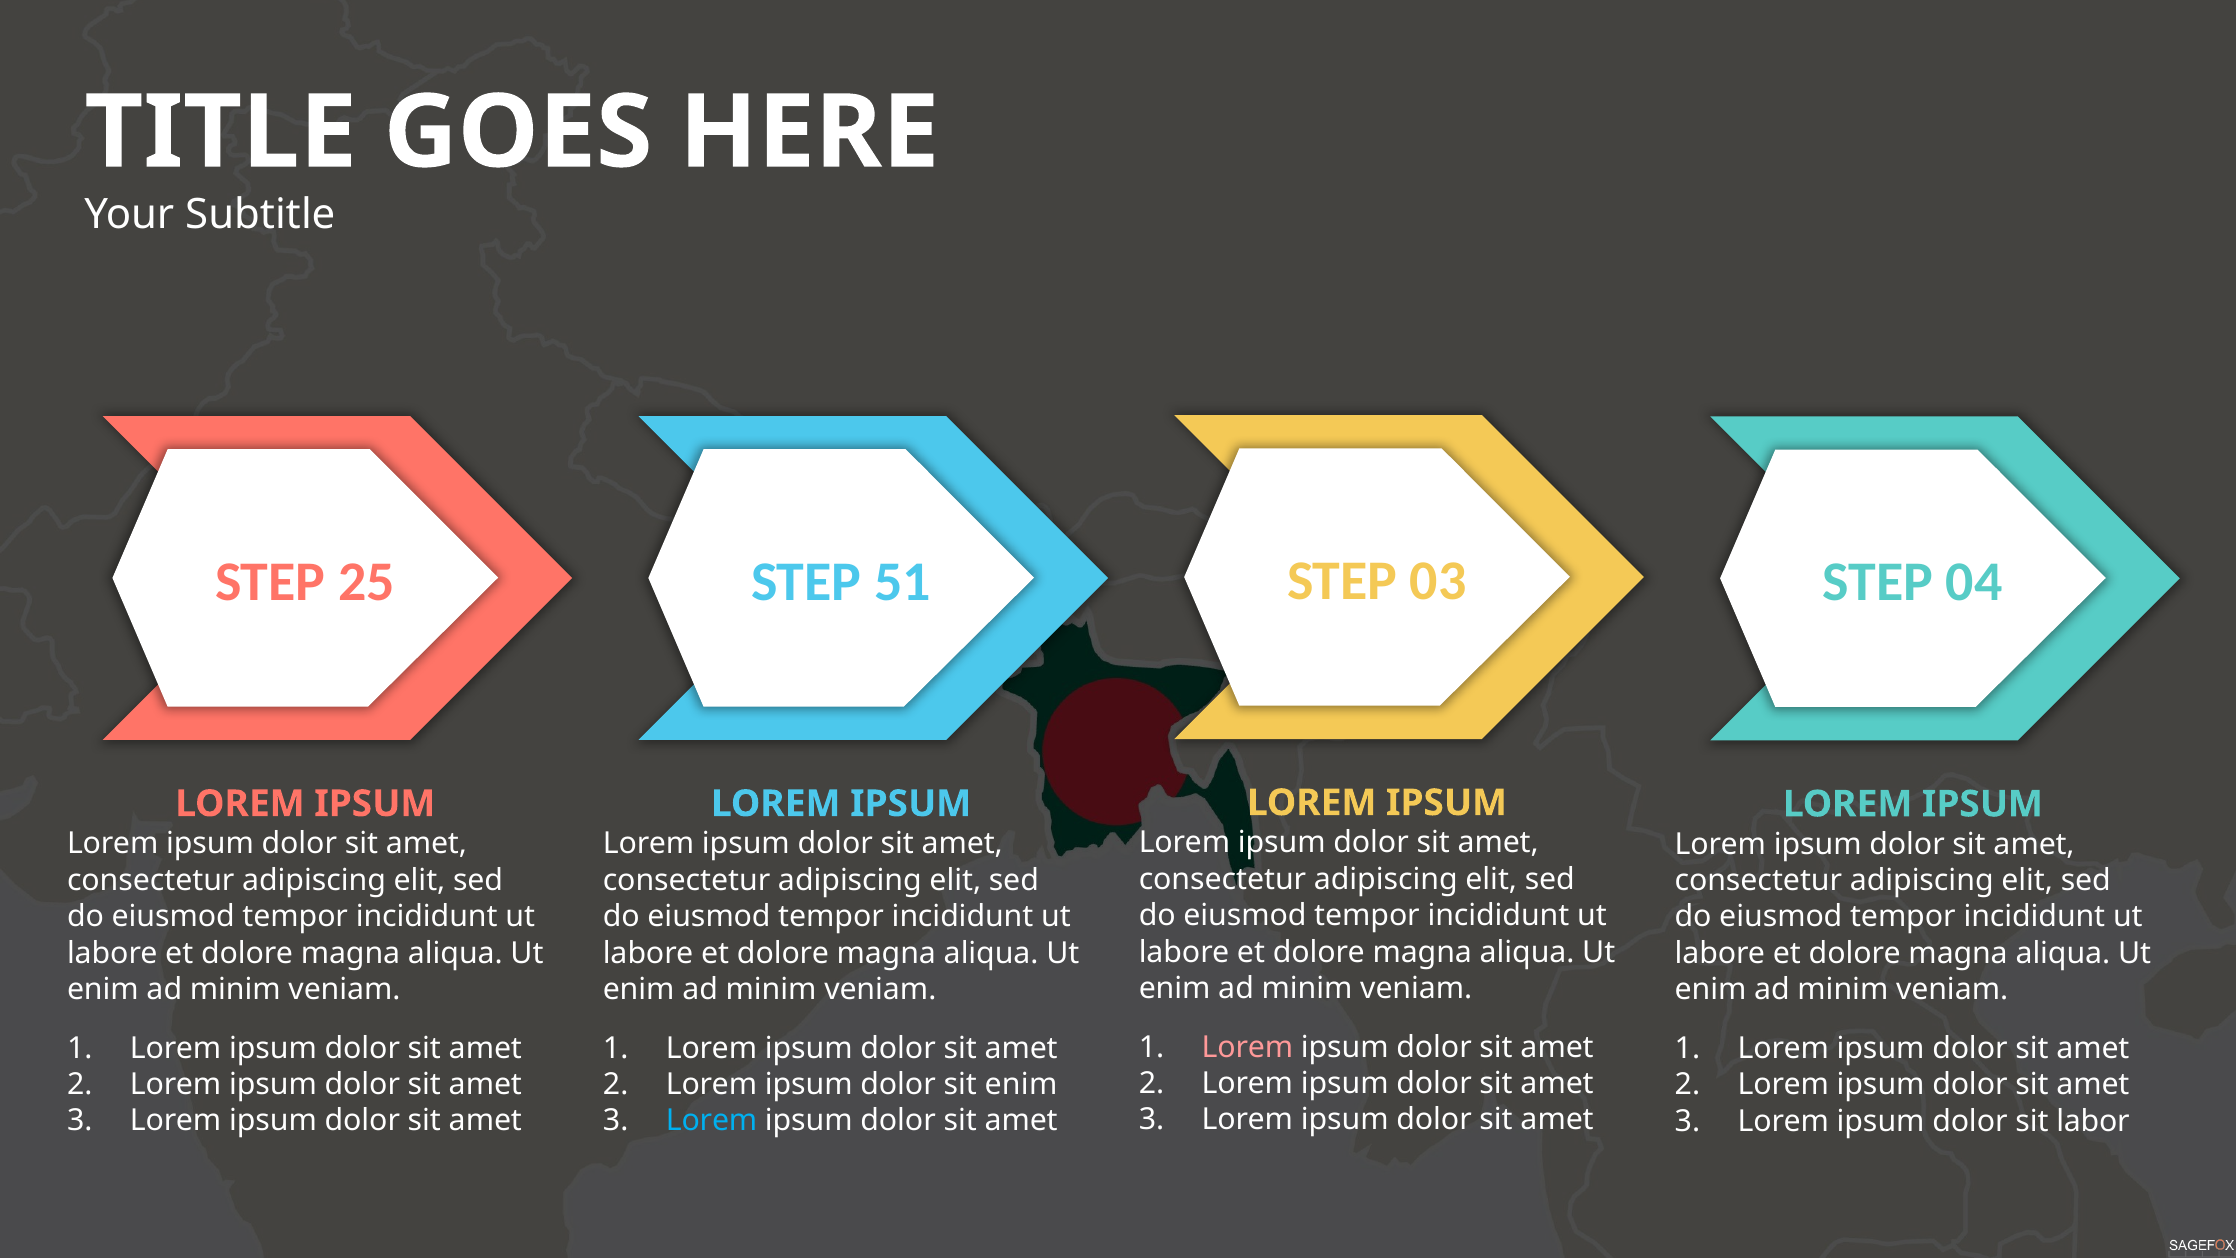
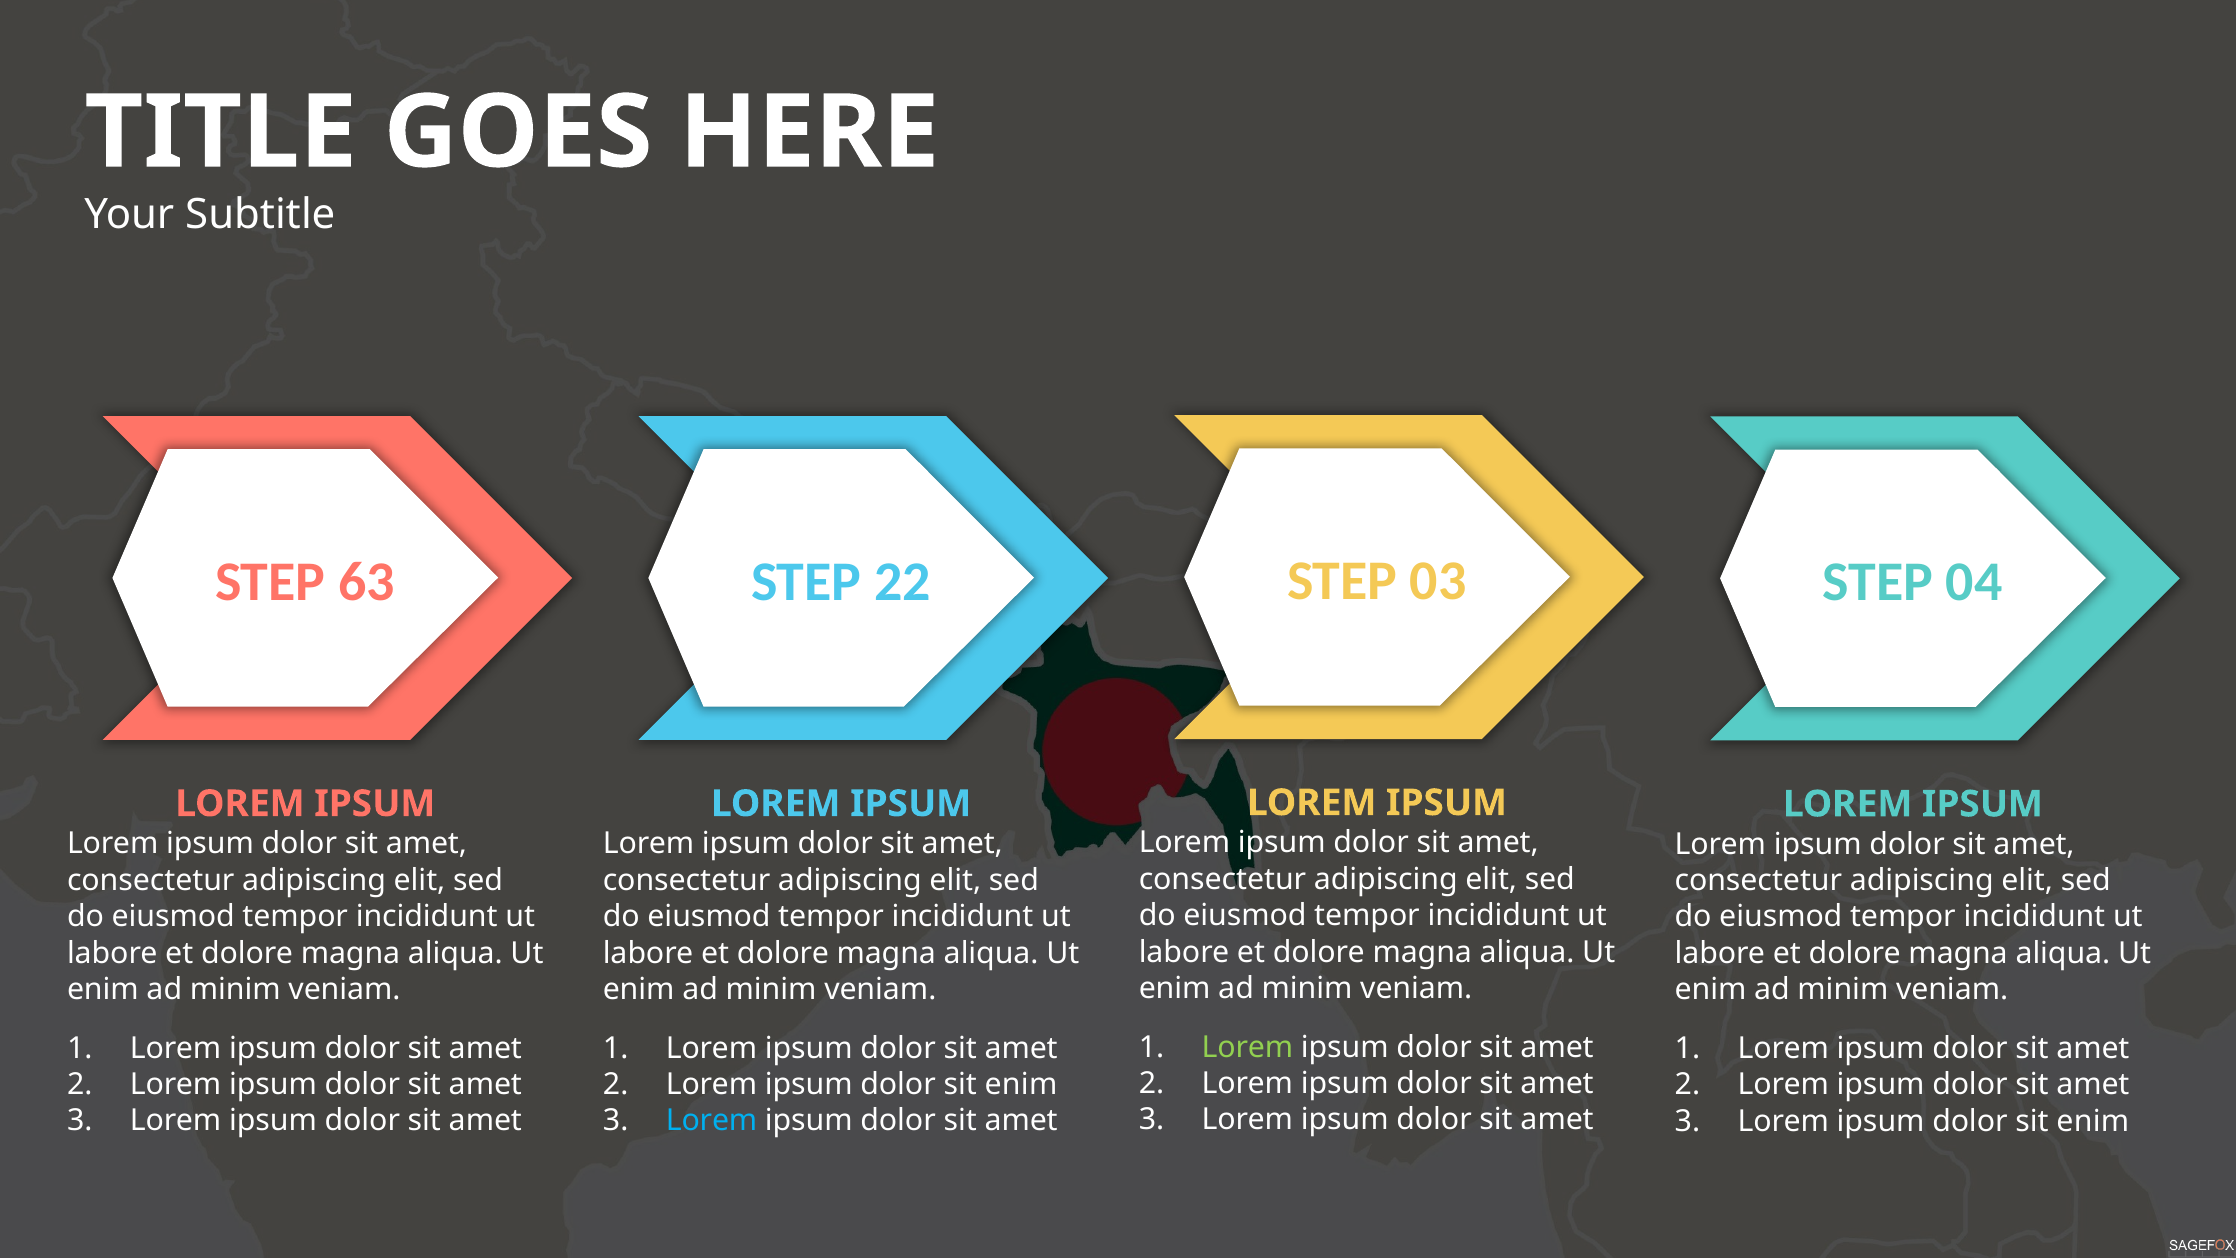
25: 25 -> 63 (367, 582)
51: 51 -> 22 (902, 582)
Lorem colour: pink -> light green (1247, 1047)
labor: labor -> enim (2093, 1121)
